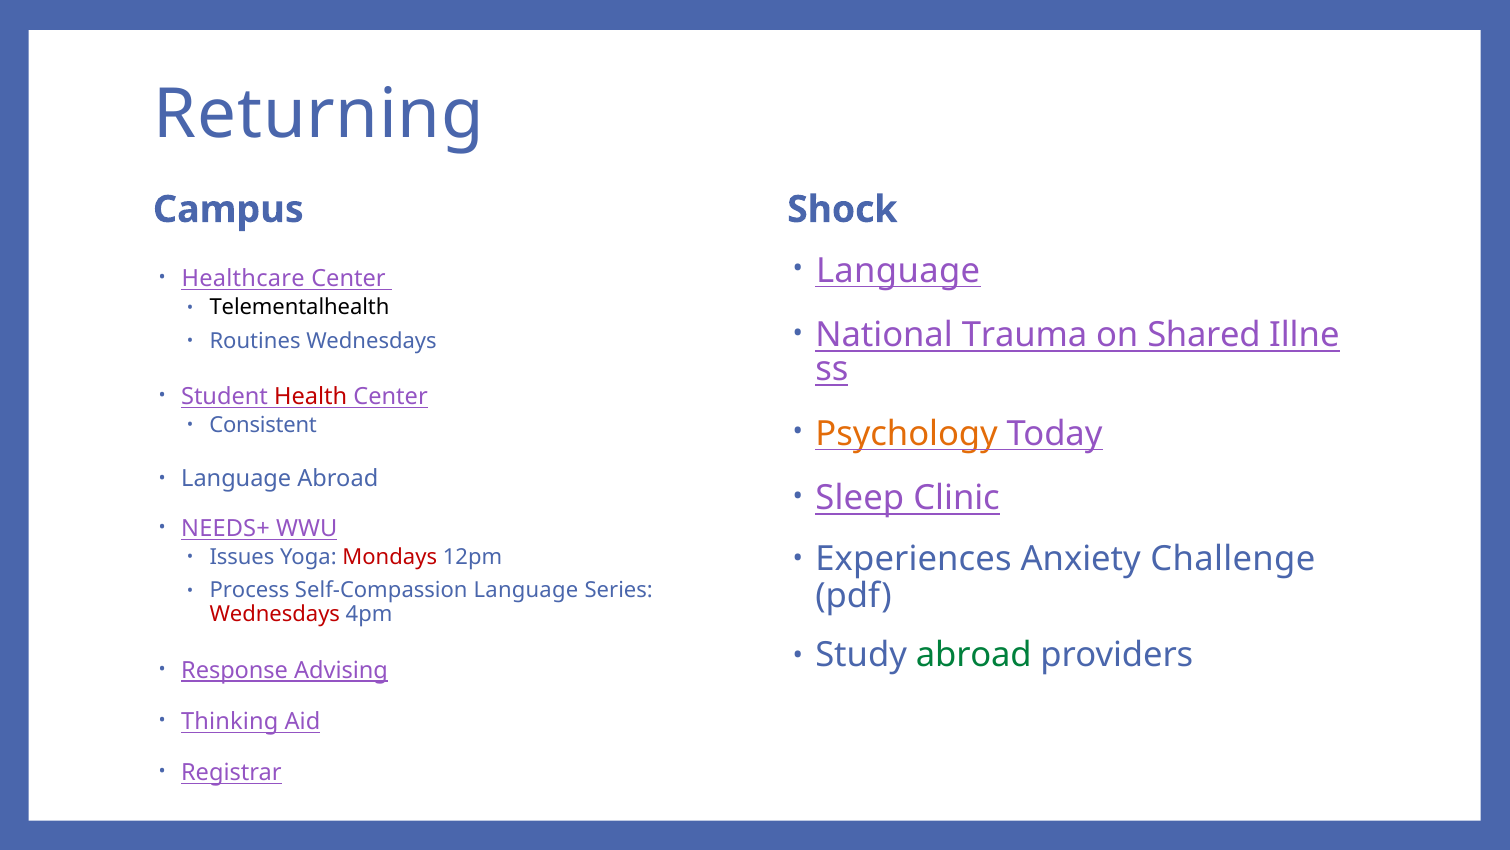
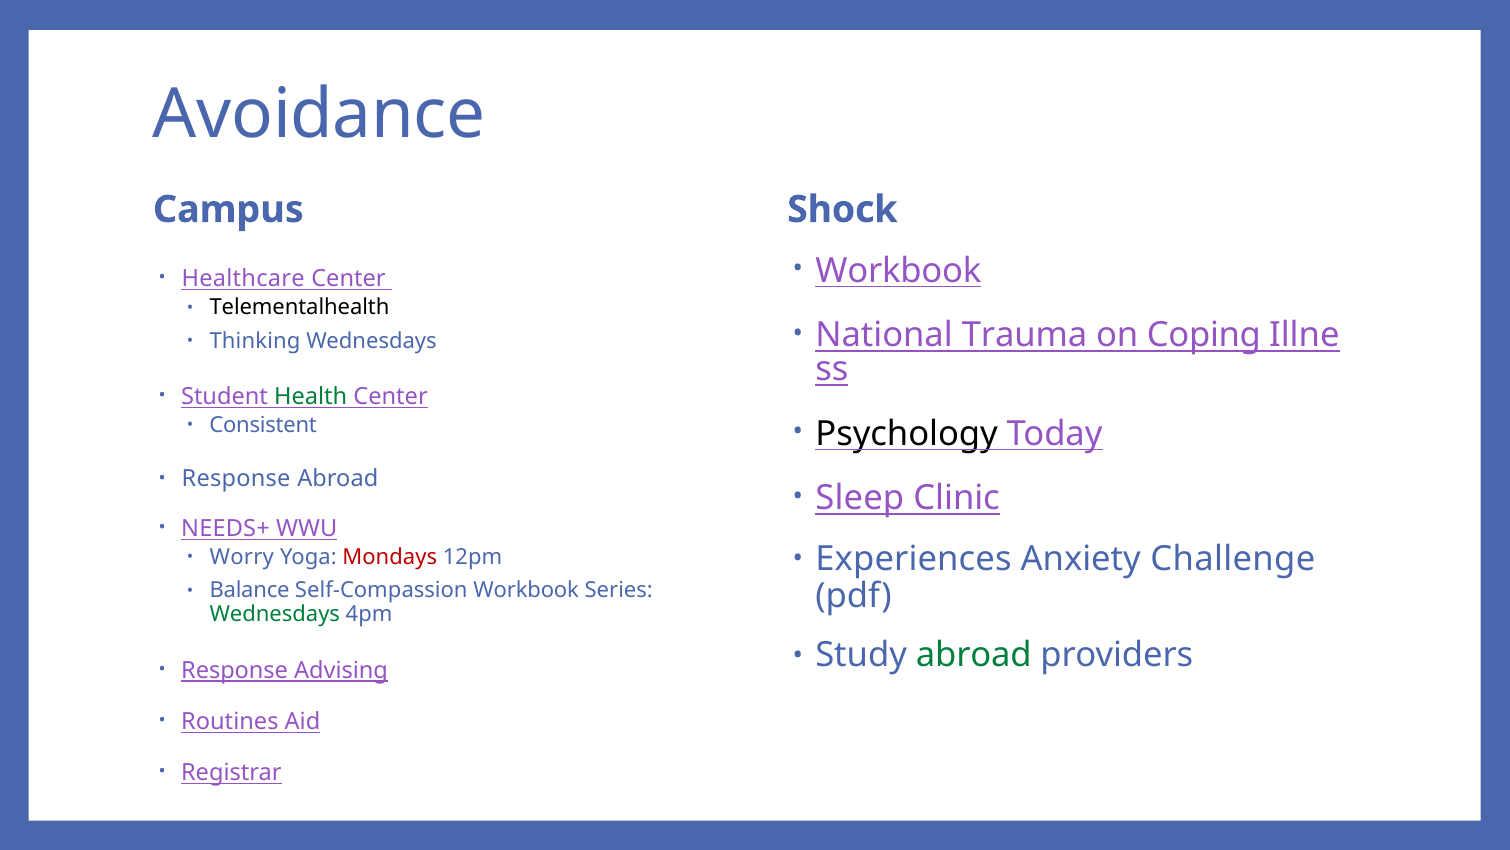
Returning: Returning -> Avoidance (319, 115)
Language: Language -> Workbook (898, 271)
Shared: Shared -> Coping (1204, 335)
Routines: Routines -> Thinking (255, 341)
Health colour: red -> green (311, 396)
Psychology colour: orange -> black (907, 433)
Language: Language -> Response (236, 478)
Issues: Issues -> Worry (242, 557)
Process: Process -> Balance (250, 590)
Self-Compassion Language: Language -> Workbook (526, 590)
Wednesdays colour: red -> green (275, 614)
Thinking: Thinking -> Routines (230, 721)
